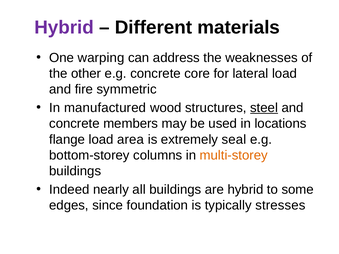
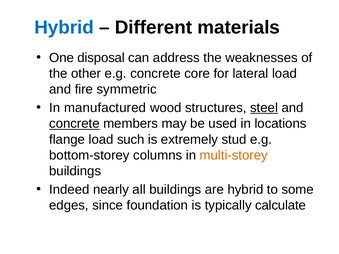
Hybrid colour: purple -> blue (64, 27)
warping: warping -> disposal (101, 58)
concrete underline: none -> present (74, 124)
area: area -> such (131, 140)
seal: seal -> stud (234, 140)
stresses: stresses -> calculate (281, 206)
